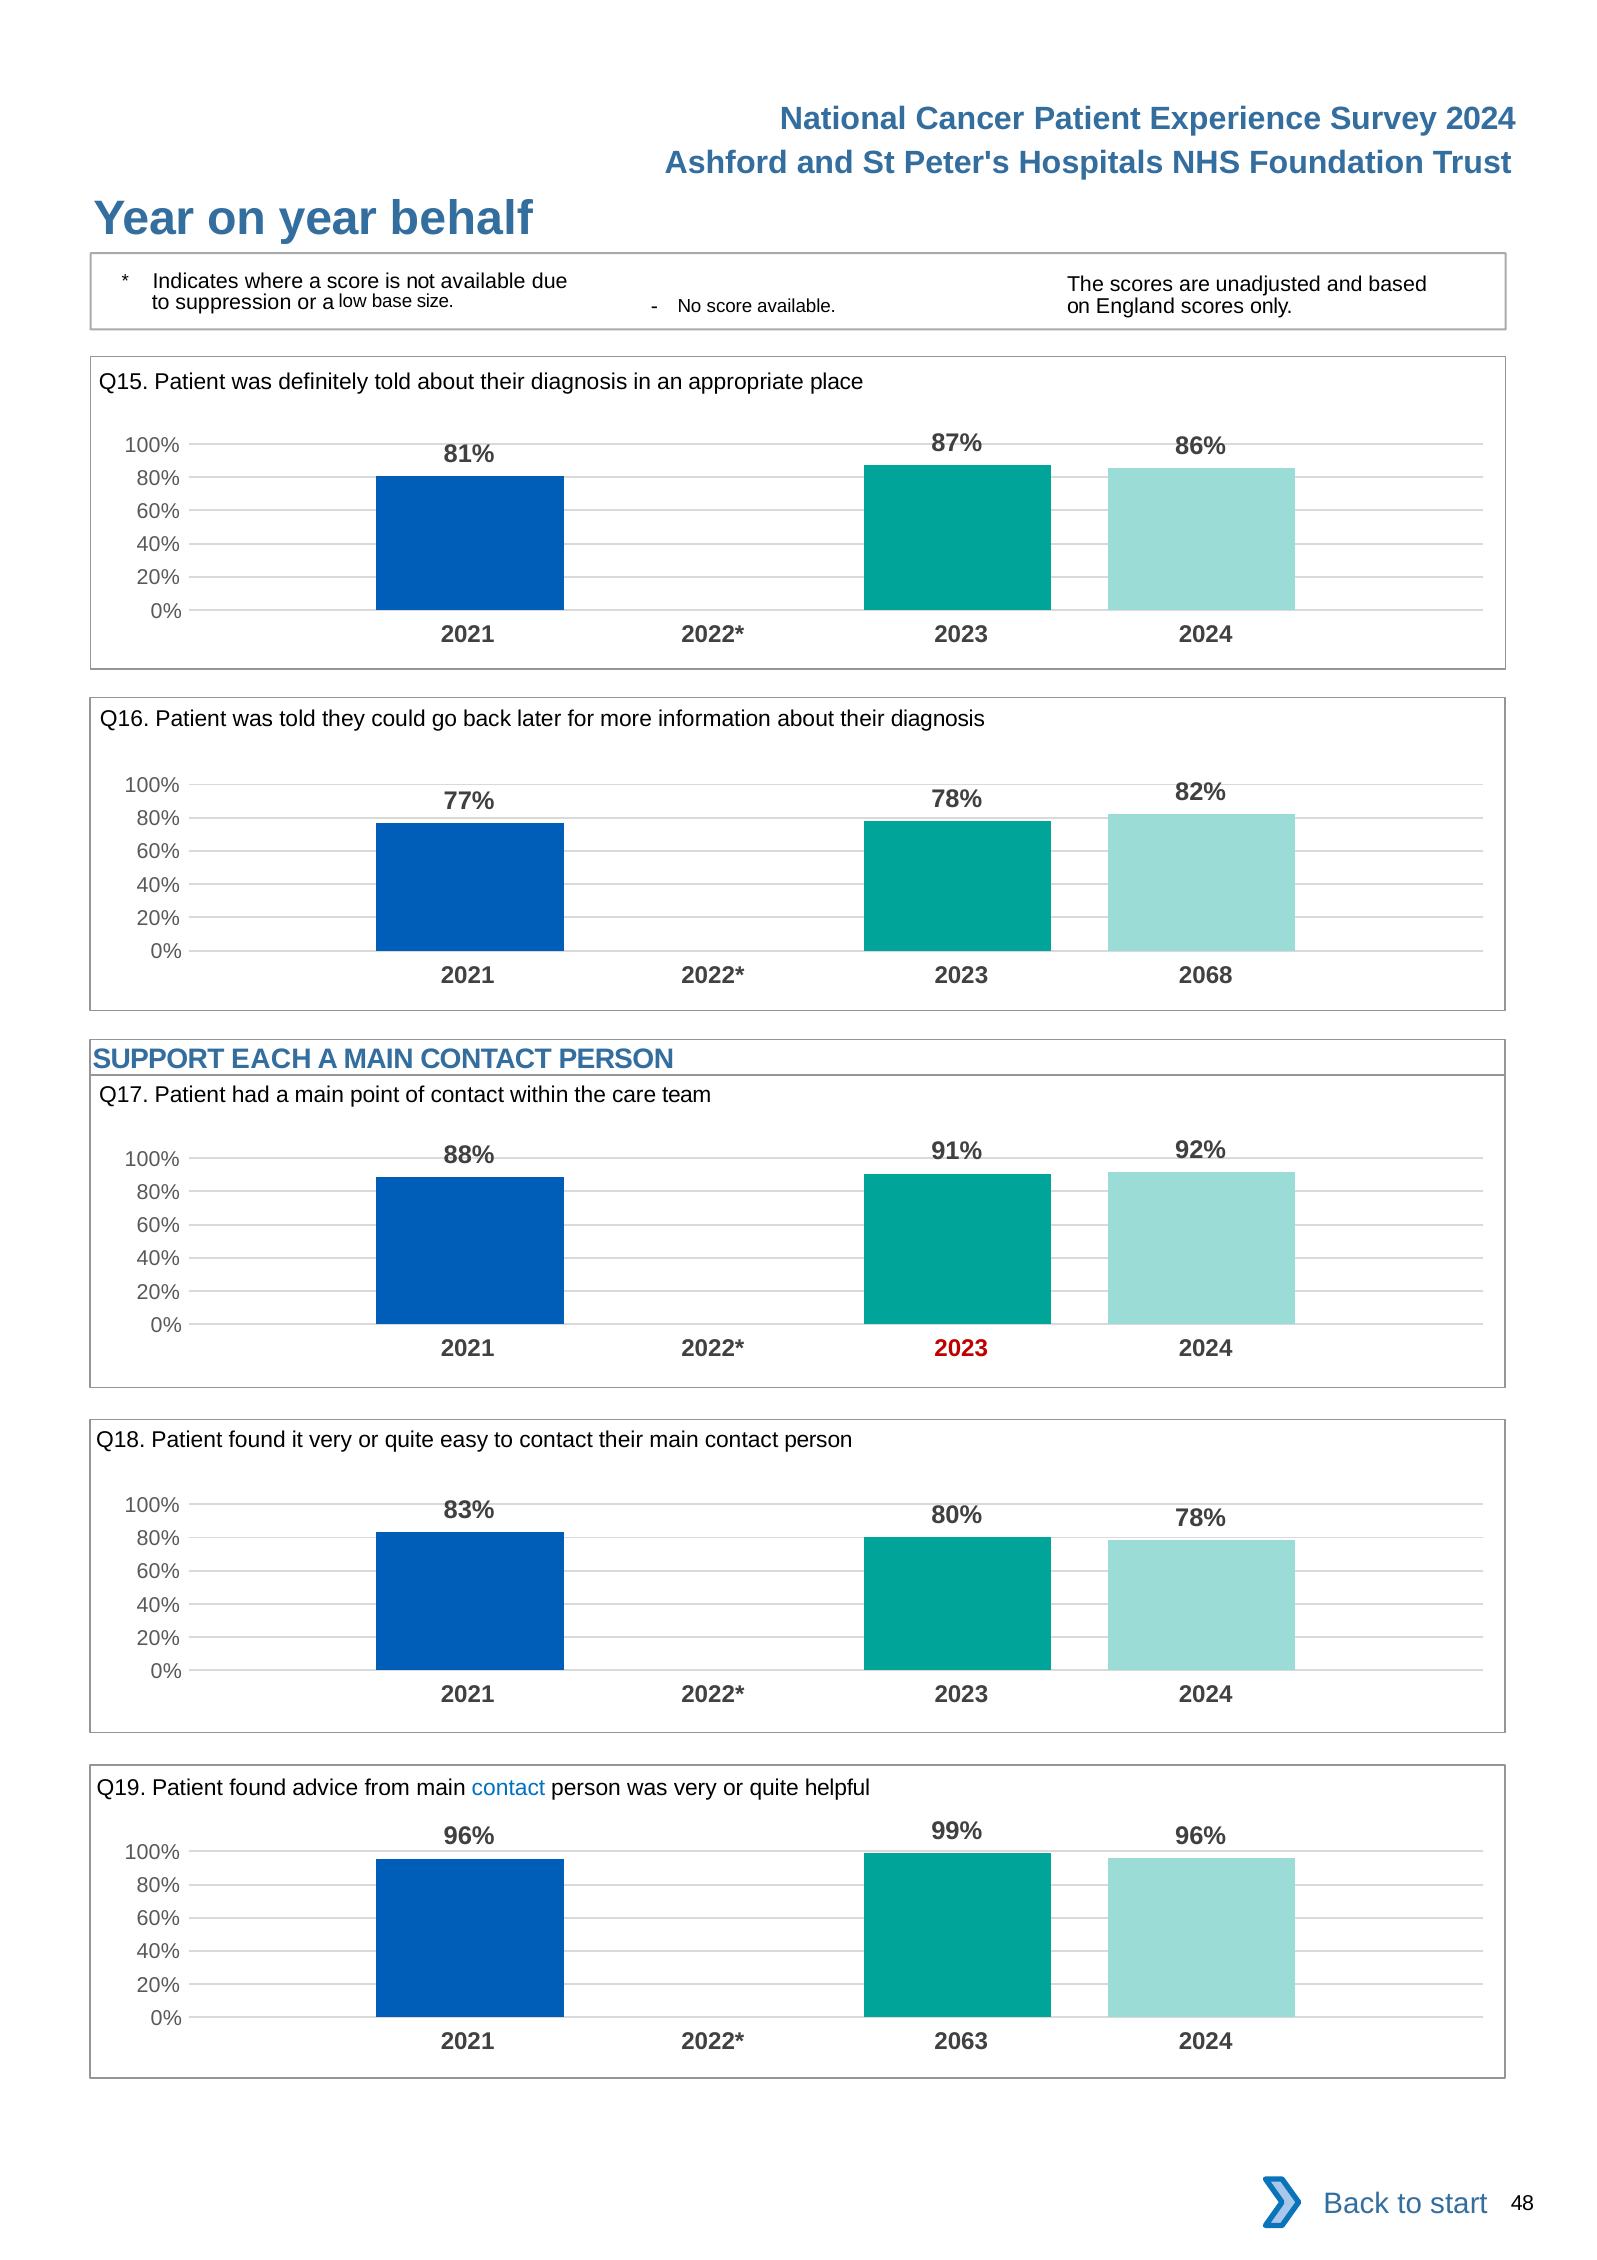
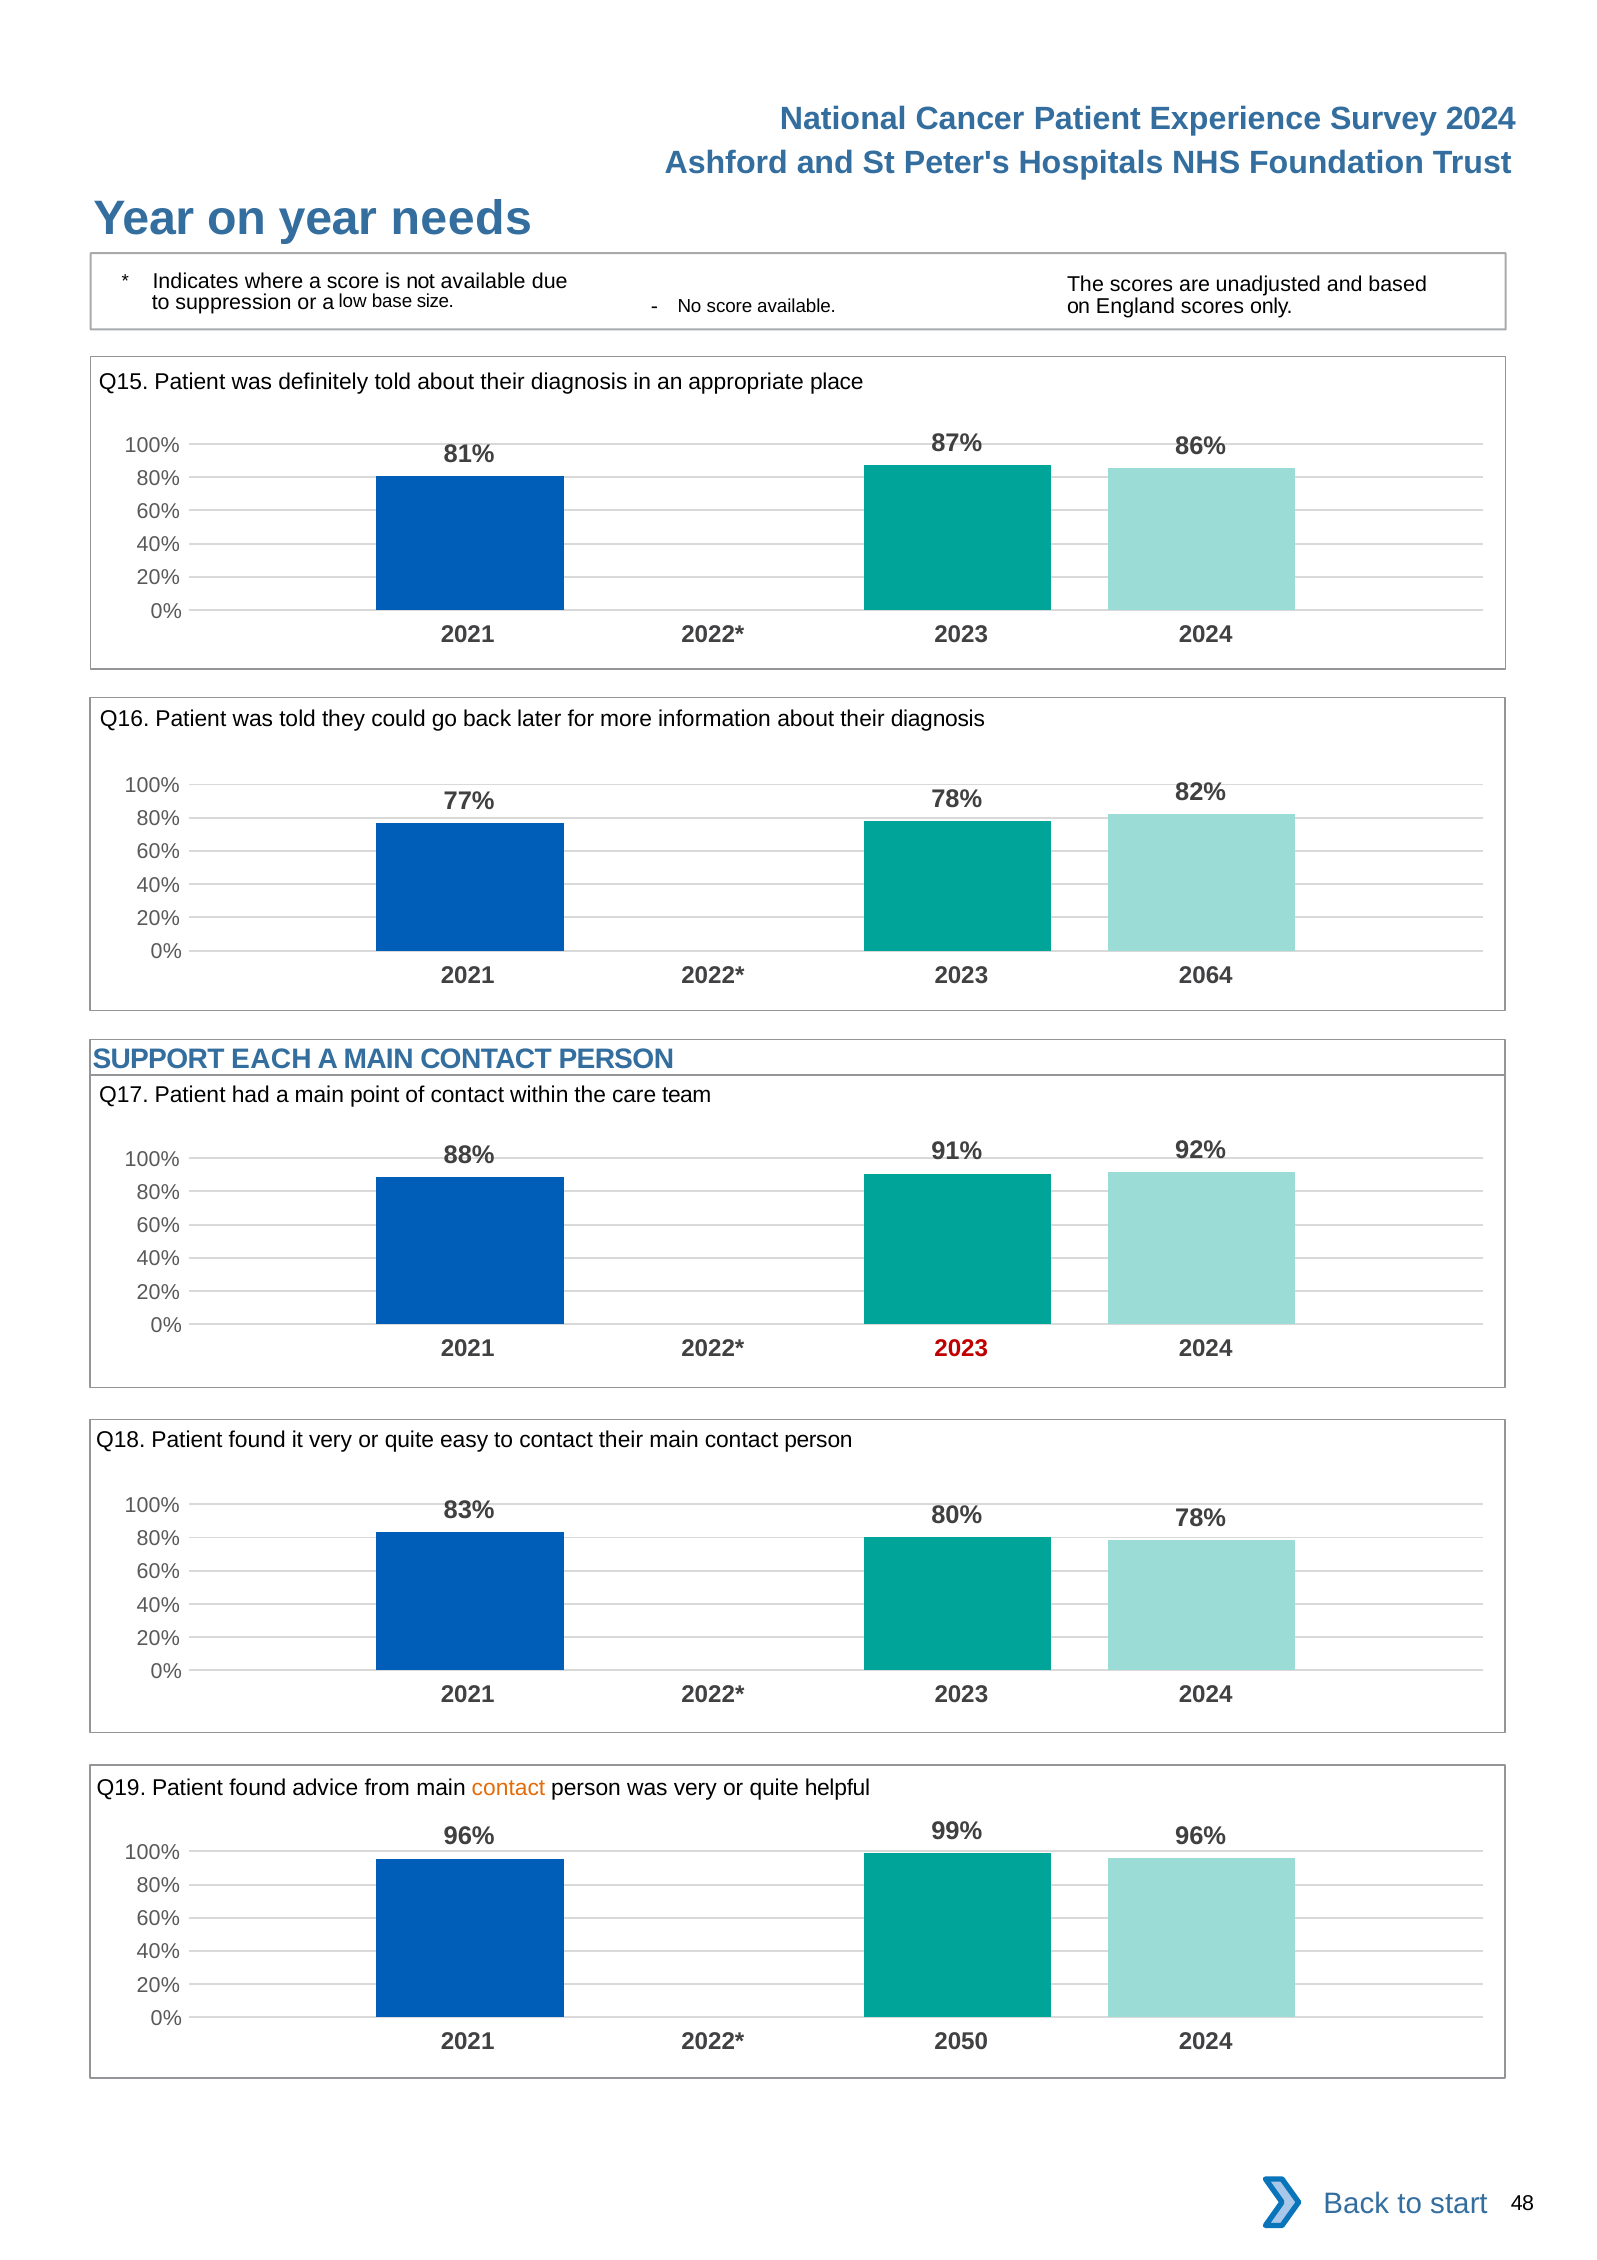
behalf: behalf -> needs (461, 218)
2068: 2068 -> 2064 (1206, 975)
contact colour: blue -> orange (509, 1788)
2063: 2063 -> 2050 (961, 2042)
